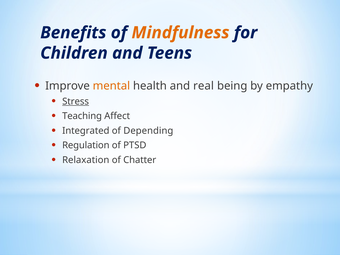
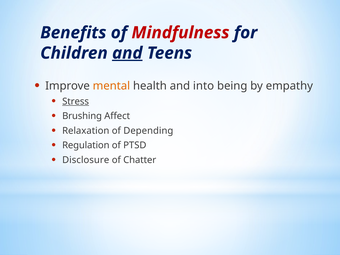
Mindfulness colour: orange -> red (180, 33)
and underline: none -> present (127, 53)
real: real -> into (204, 86)
Teaching: Teaching -> Brushing (82, 116)
Integrated: Integrated -> Relaxation (86, 131)
Relaxation: Relaxation -> Disclosure (86, 160)
